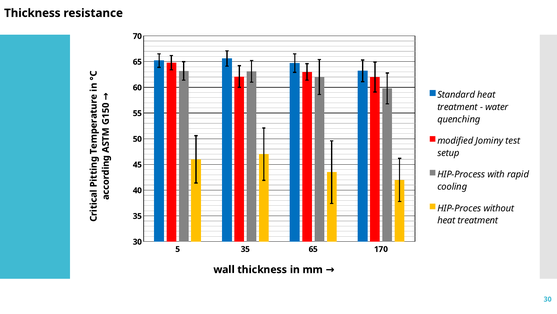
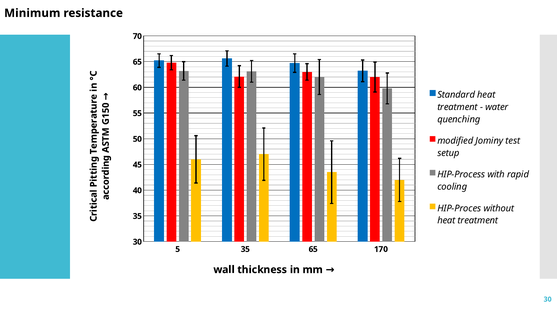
Thickness: Thickness -> Minimum (32, 13)
